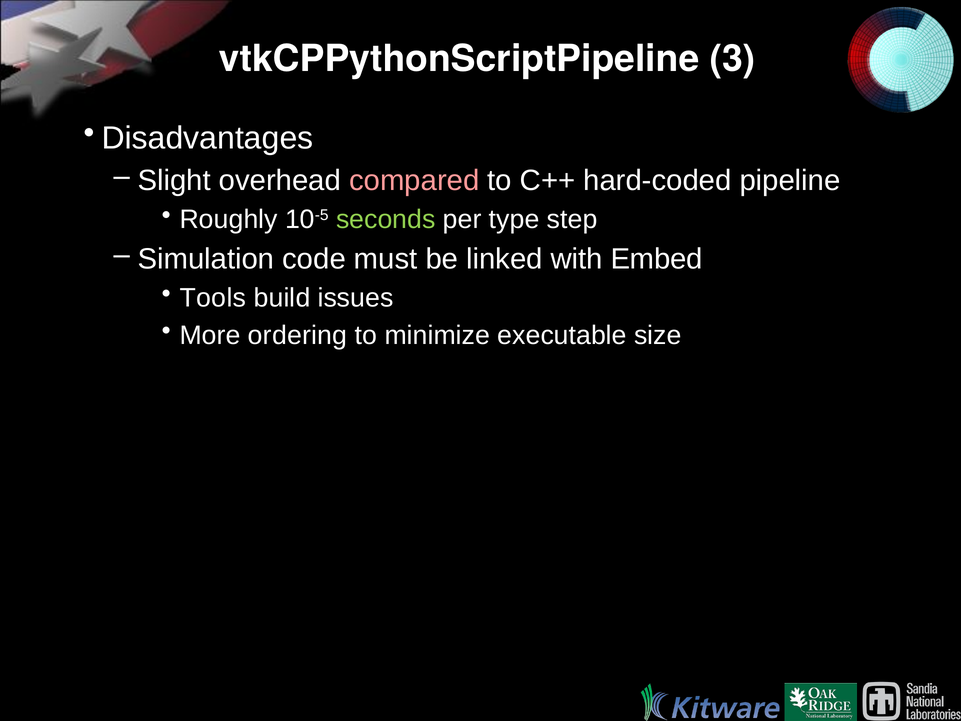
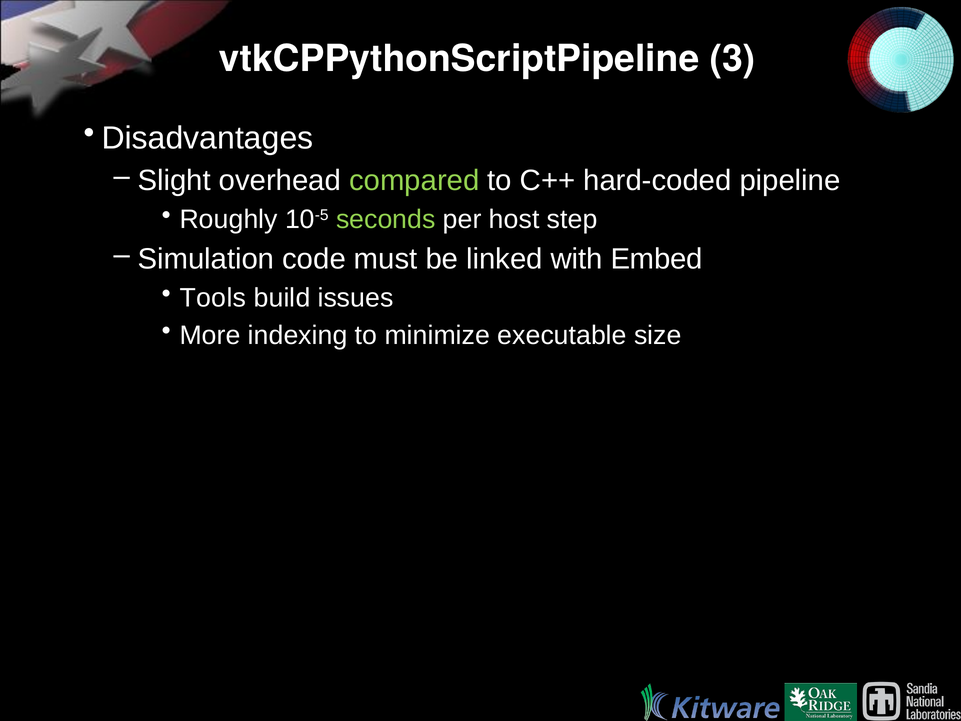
compared colour: pink -> light green (414, 181)
type: type -> host (514, 220)
ordering: ordering -> indexing (298, 335)
